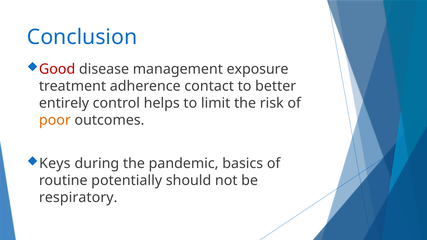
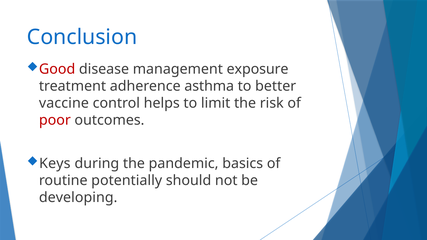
contact: contact -> asthma (209, 86)
entirely: entirely -> vaccine (64, 103)
poor colour: orange -> red (55, 120)
respiratory: respiratory -> developing (78, 198)
